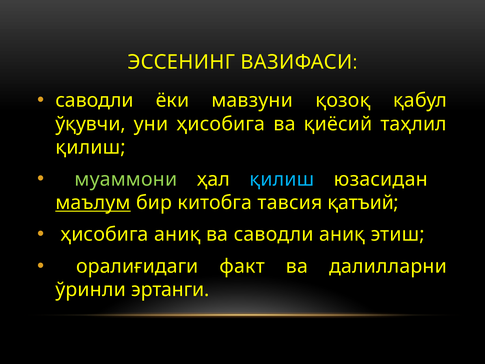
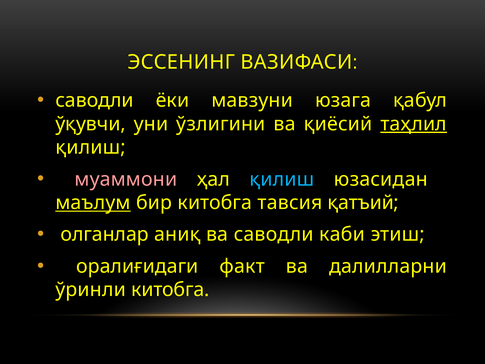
қозоқ: қозоқ -> юзага (343, 100)
уни ҳисобига: ҳисобига -> ўзлигини (221, 124)
таҳлил underline: none -> present (414, 124)
муаммони colour: light green -> pink (126, 179)
ҳисобига: ҳисобига -> олганлар (105, 234)
саводли аниқ: аниқ -> каби (342, 234)
ўринли эртанги: эртанги -> китобга (170, 290)
